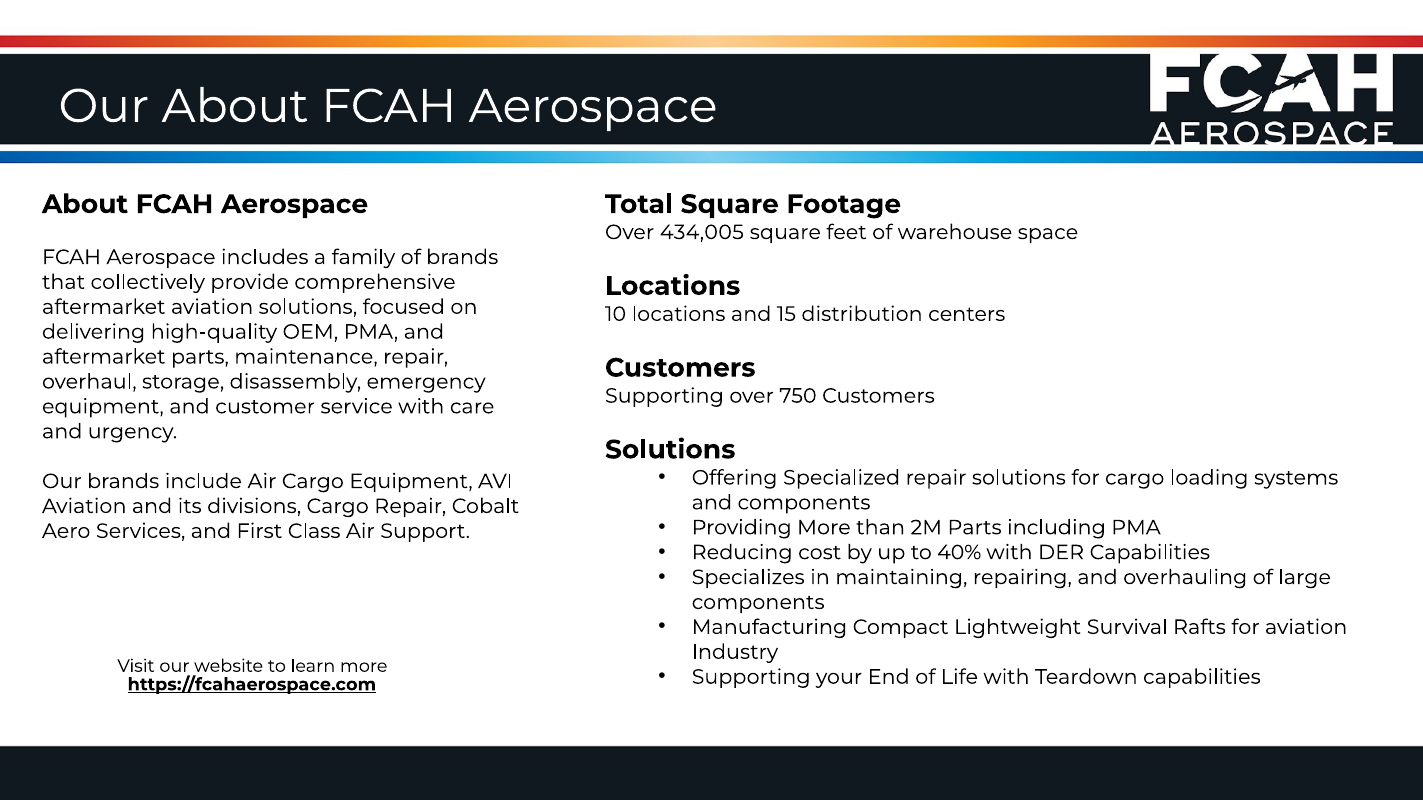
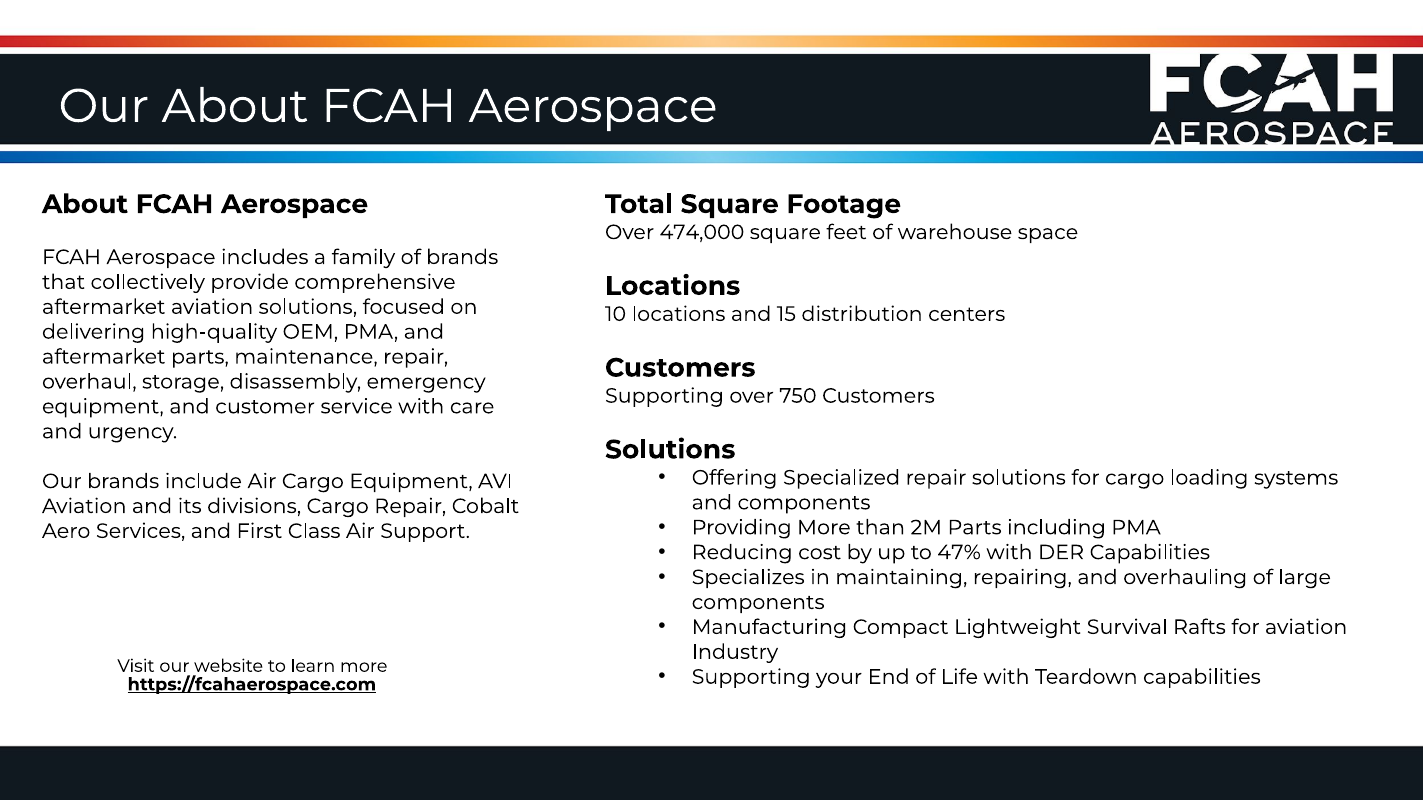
434,005: 434,005 -> 474,000 (702, 232)
40%: 40% -> 47% (959, 553)
